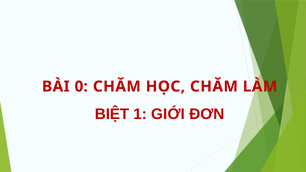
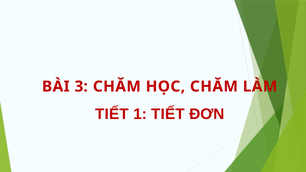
0: 0 -> 3 (81, 87)
BIỆT: BIỆT -> TIẾT (112, 114)
1 GIỚI: GIỚI -> TIẾT (168, 114)
